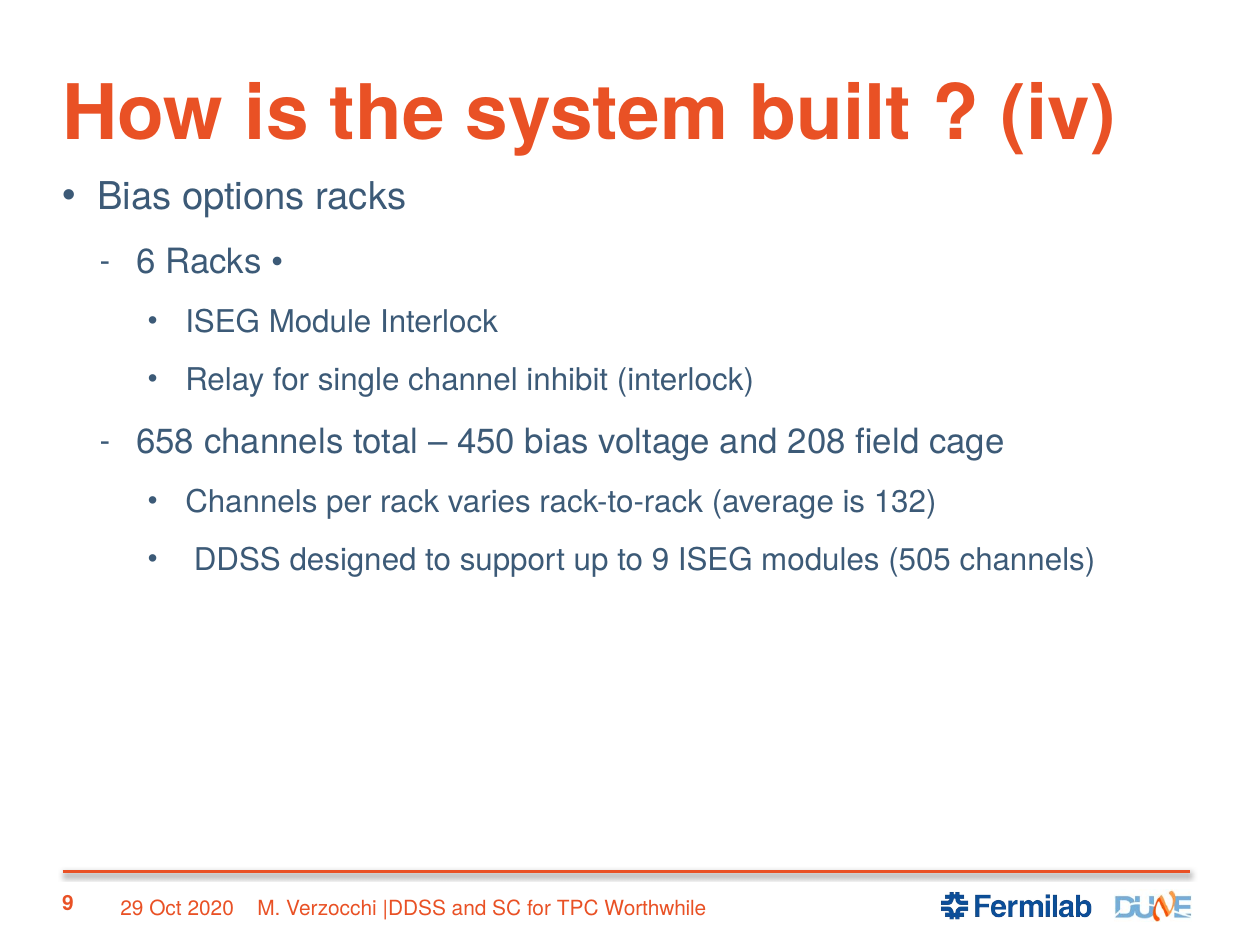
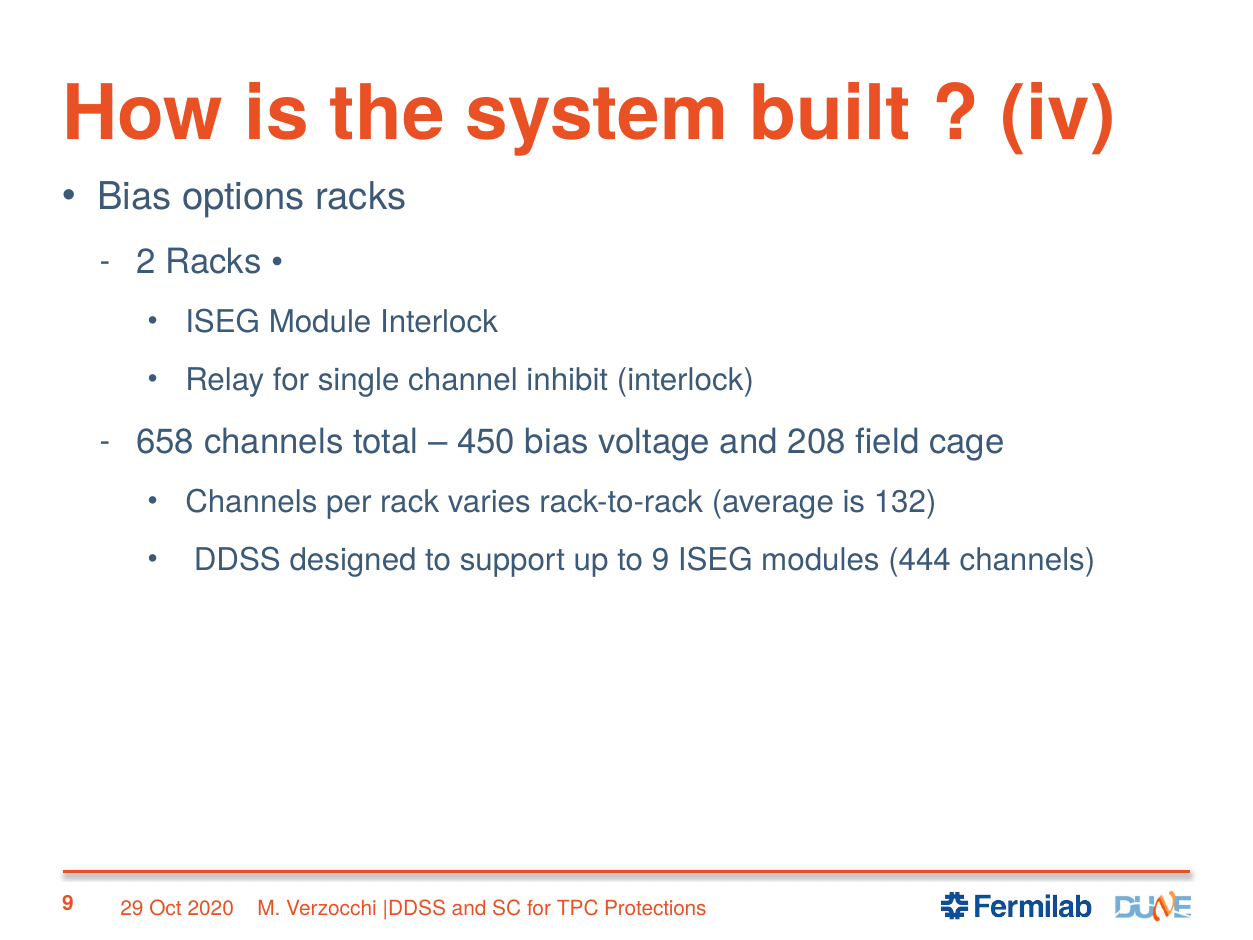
6: 6 -> 2 (146, 262)
505: 505 -> 444 (920, 560)
Worthwhile: Worthwhile -> Protections (655, 908)
